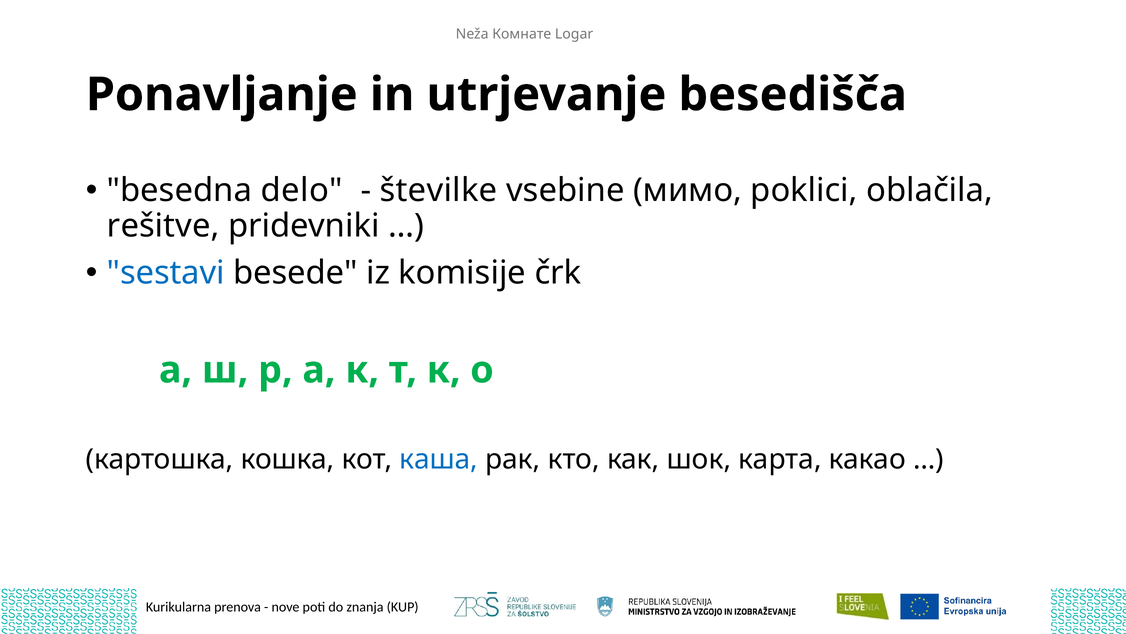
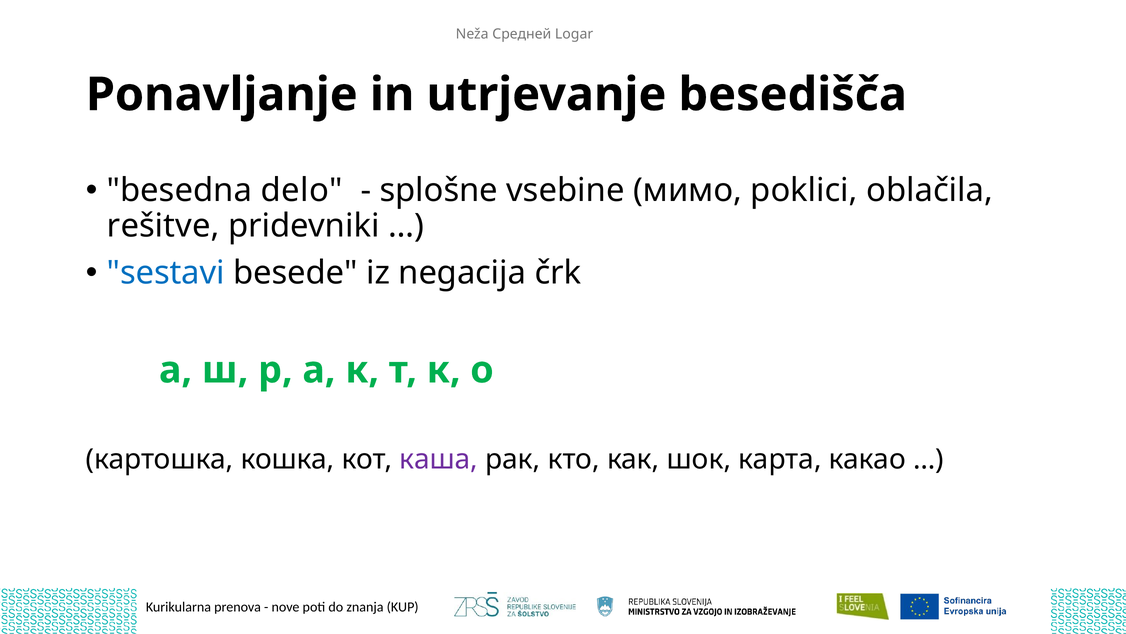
Комнате: Комнате -> Средней (522, 34)
številke: številke -> splošne (439, 190)
komisije: komisije -> negacija (462, 273)
каша colour: blue -> purple (439, 459)
